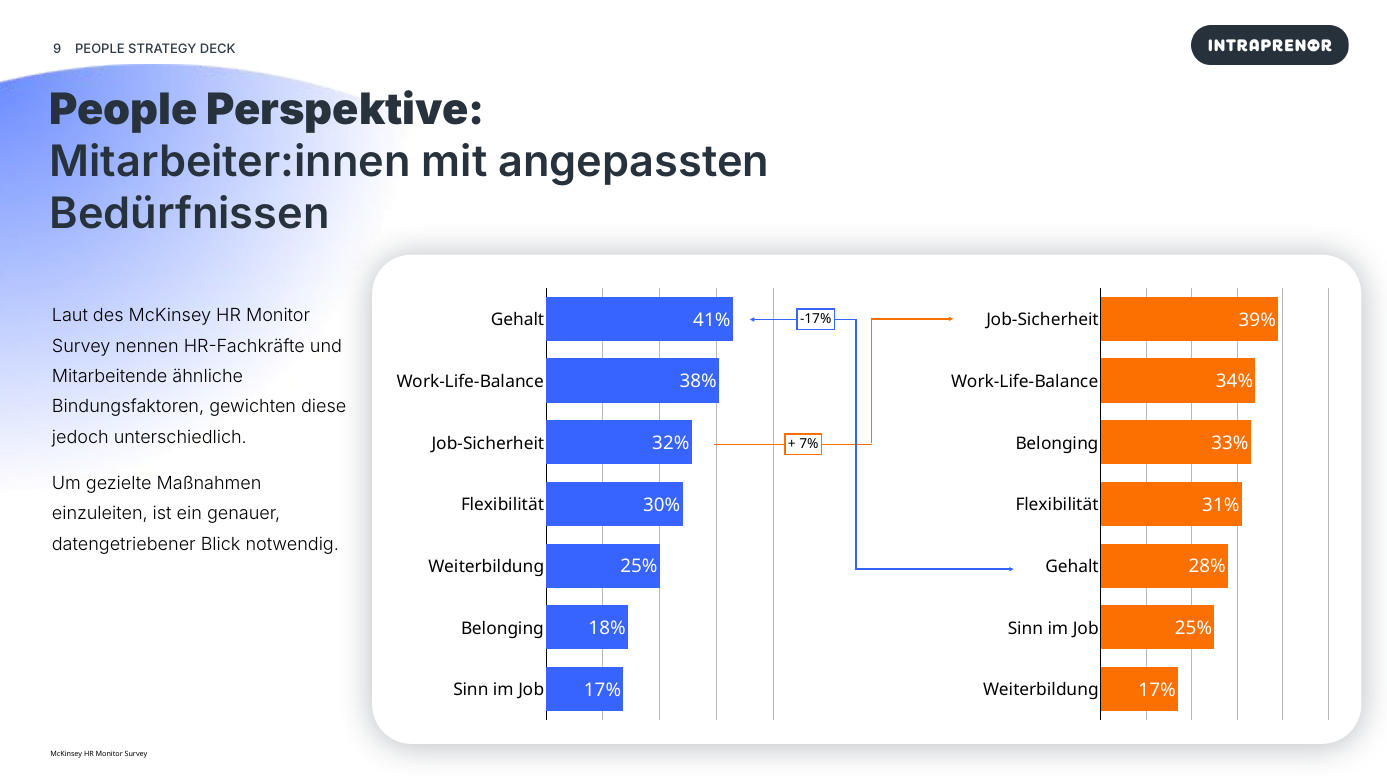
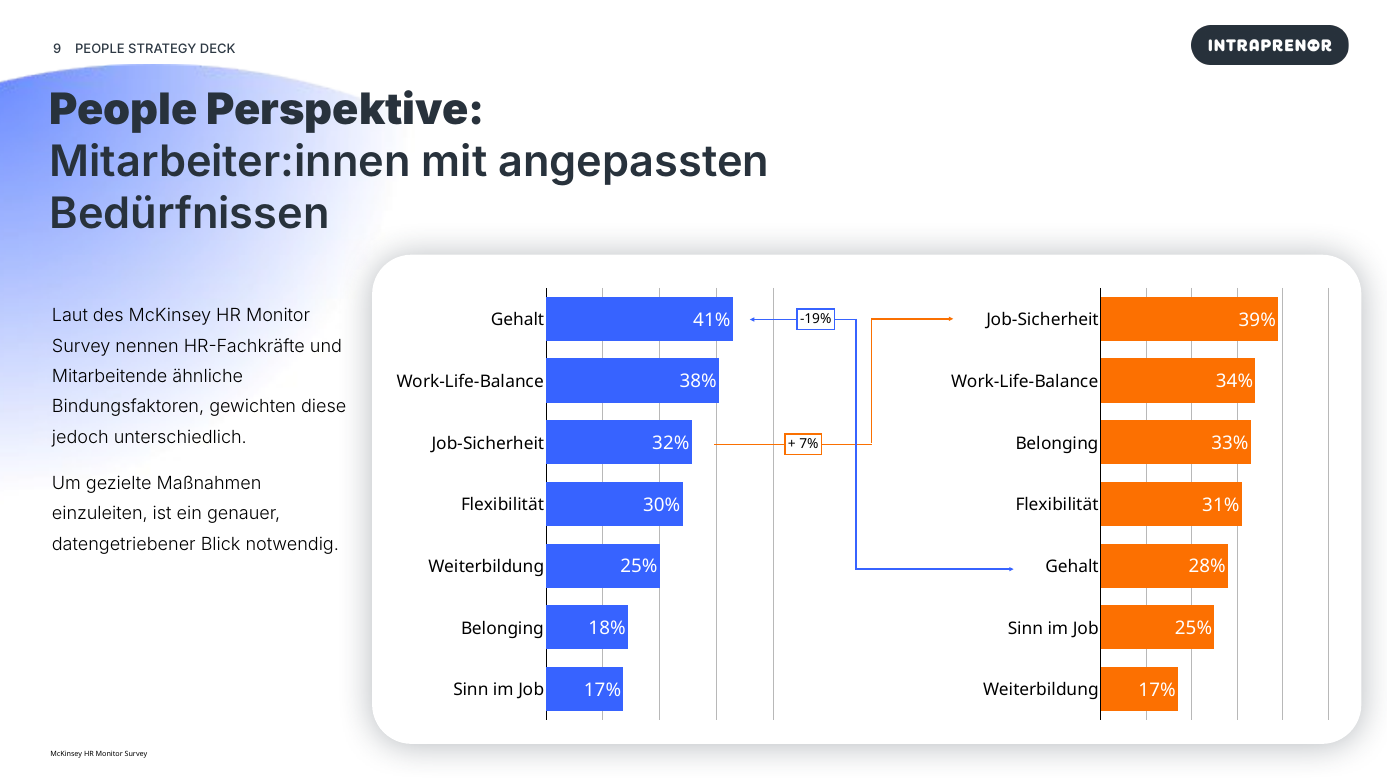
-17%: -17% -> -19% (816, 319)
